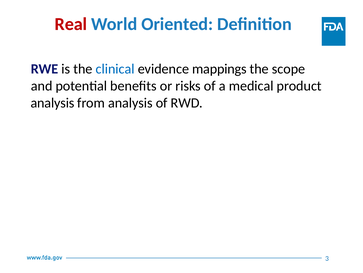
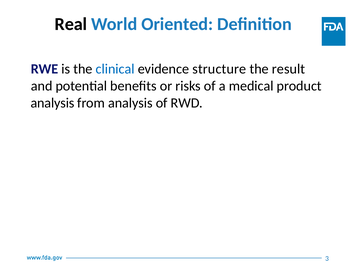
Real colour: red -> black (71, 24)
mappings: mappings -> structure (219, 69)
scope: scope -> result (289, 69)
